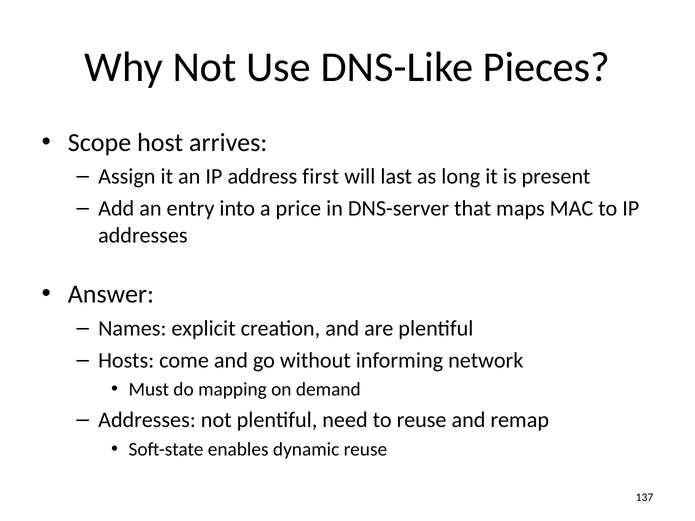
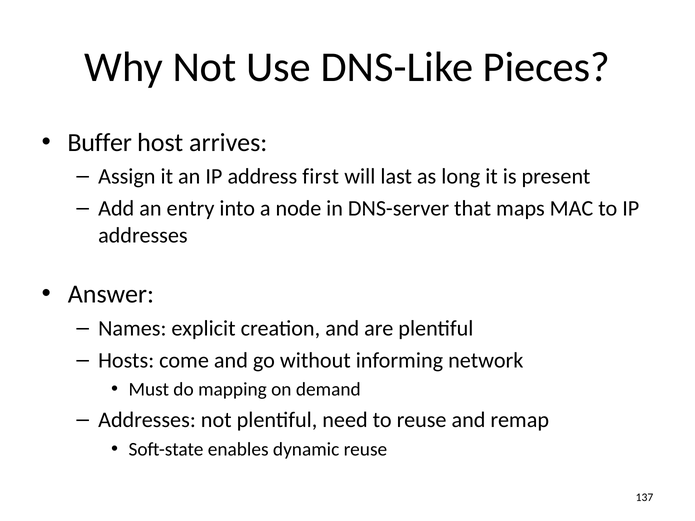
Scope: Scope -> Buffer (100, 143)
price: price -> node (298, 209)
